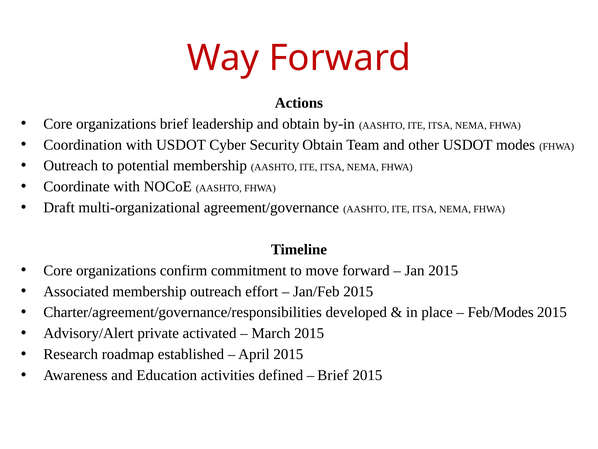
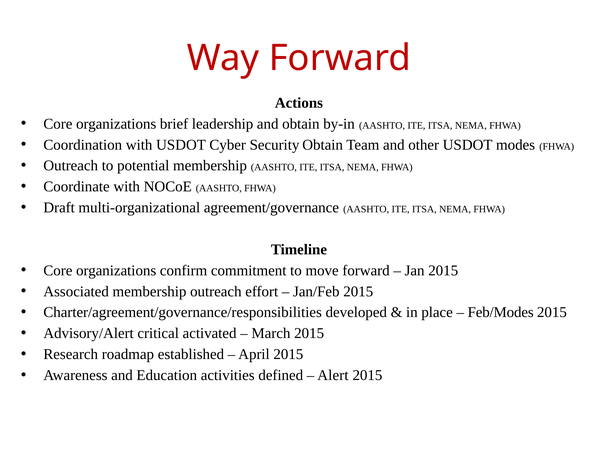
private: private -> critical (158, 333)
Brief: Brief -> Alert (333, 375)
